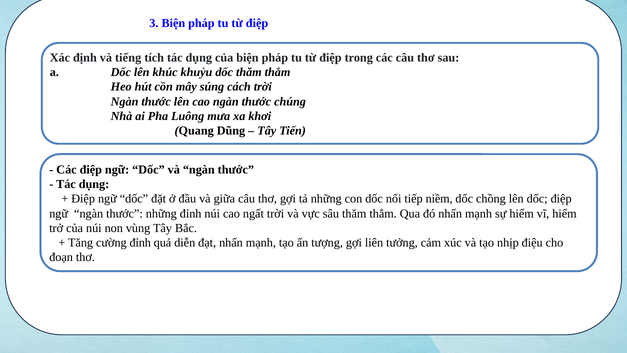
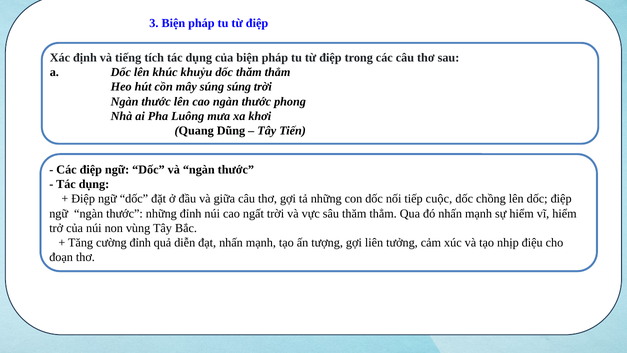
súng cách: cách -> súng (239, 87)
chúng: chúng -> phong (290, 101)
niềm: niềm -> cuộc (439, 199)
